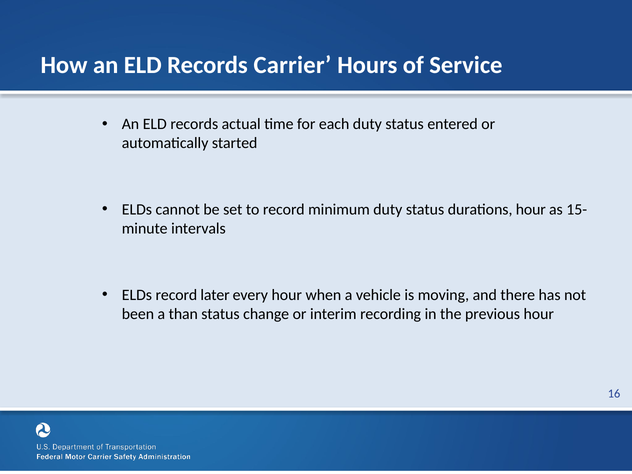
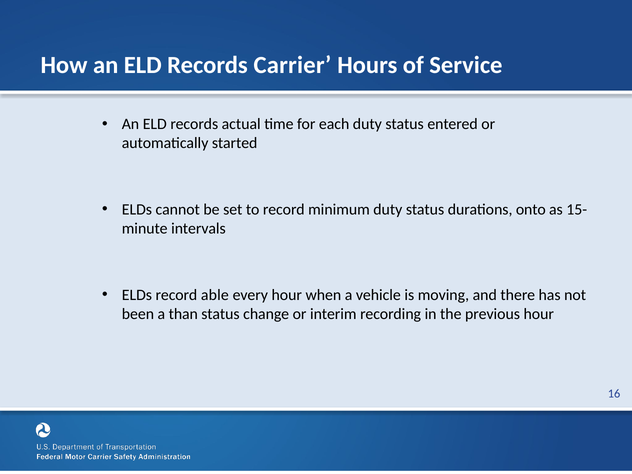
durations hour: hour -> onto (531, 210)
later: later -> able (215, 295)
